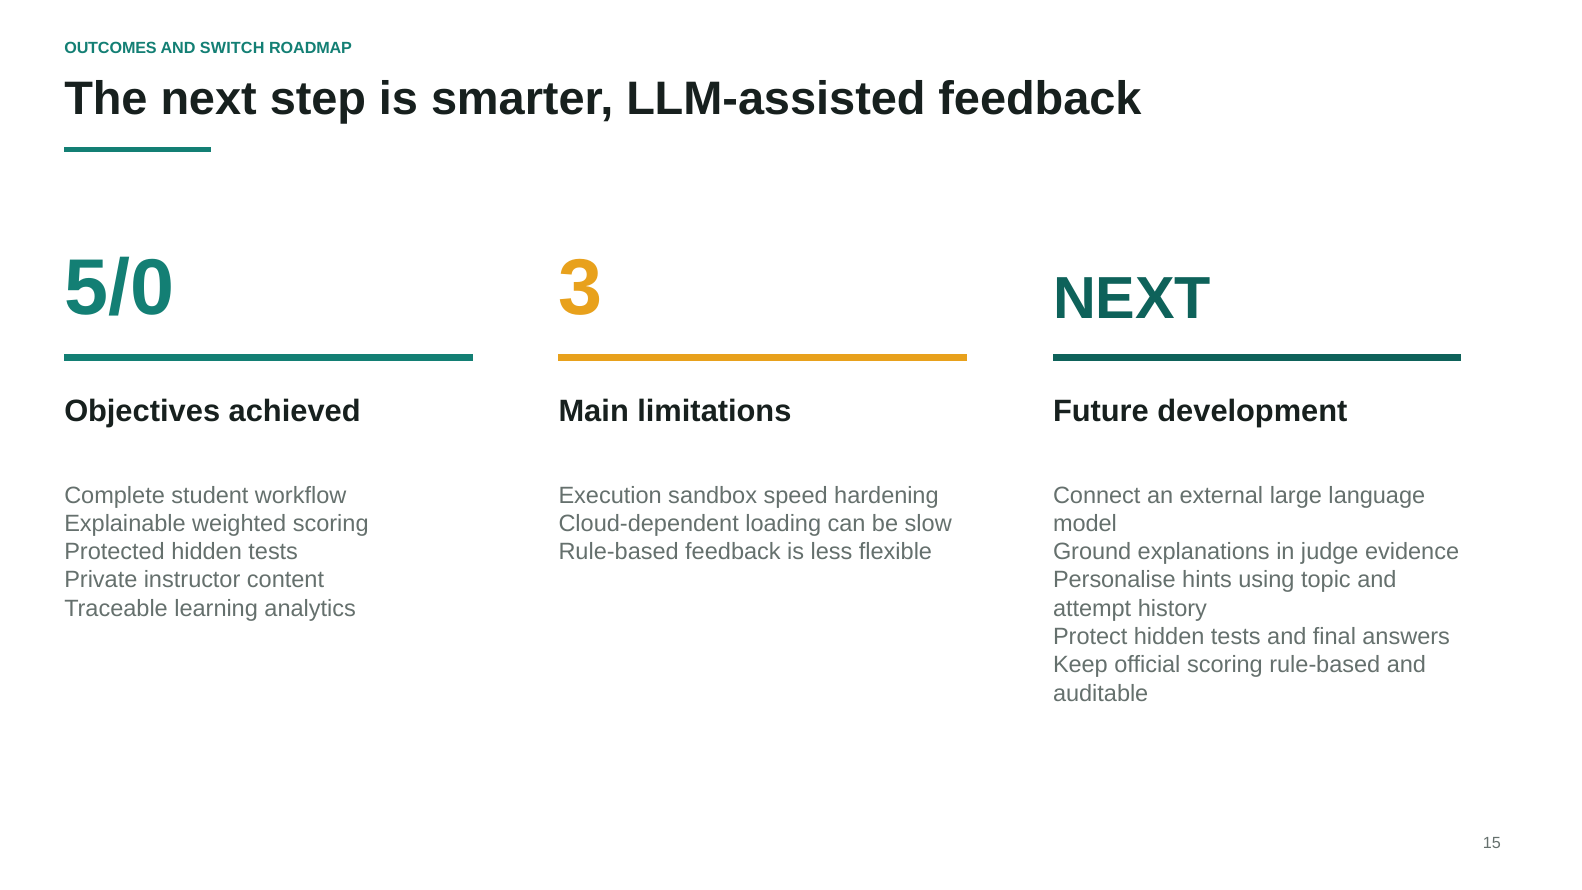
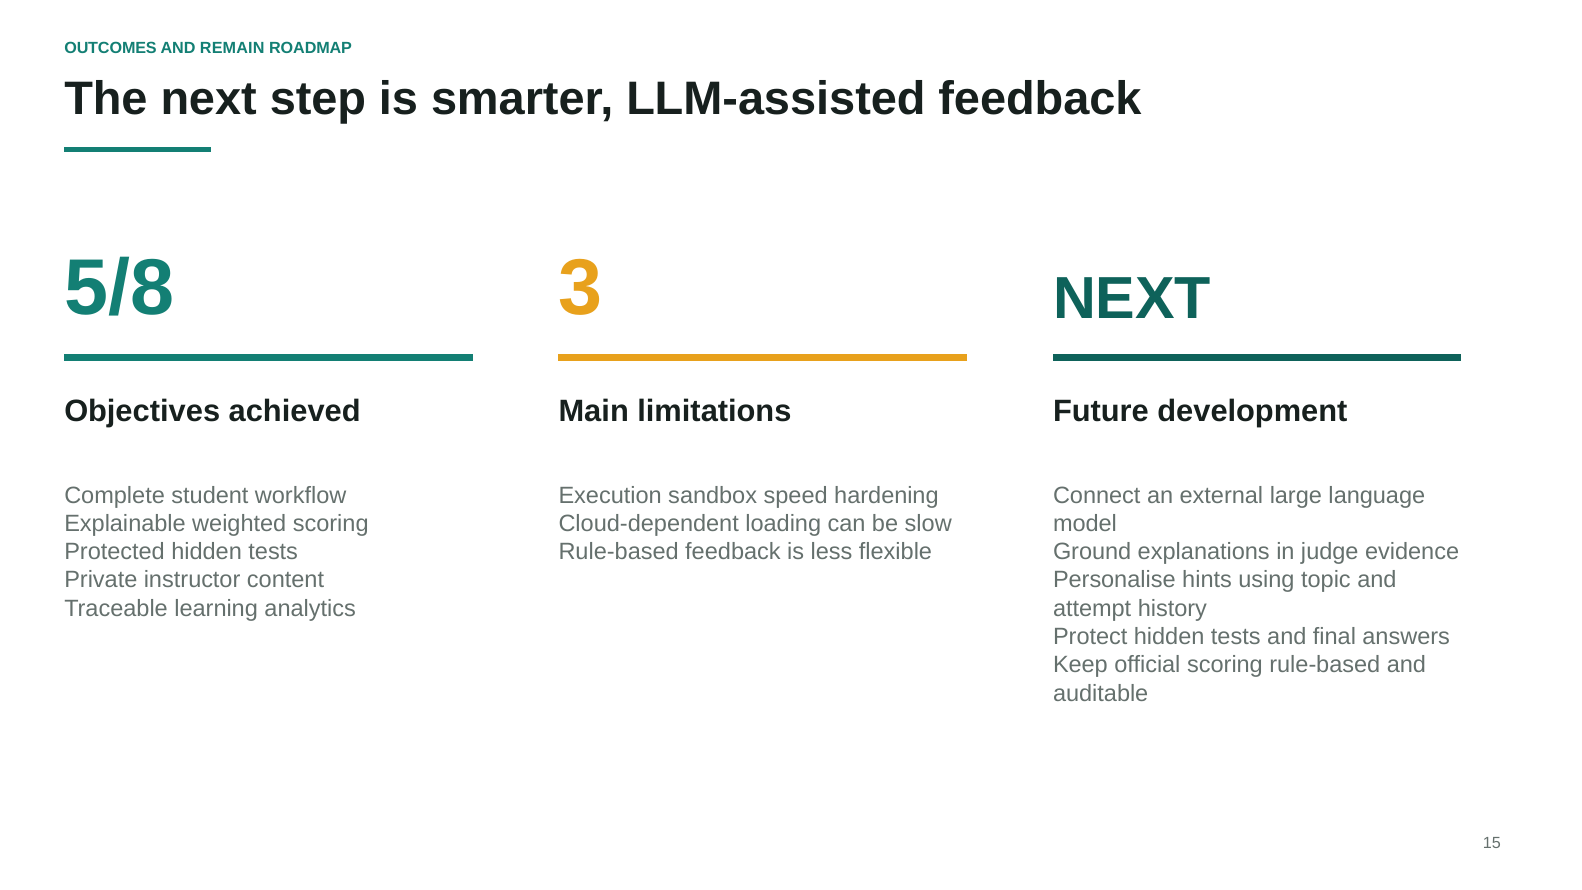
SWITCH: SWITCH -> REMAIN (232, 48)
5/0: 5/0 -> 5/8 (119, 288)
